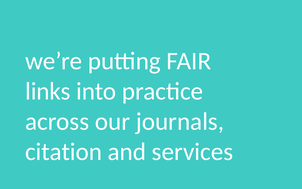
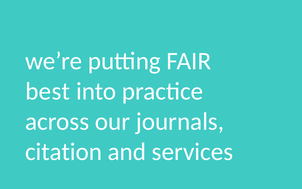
links: links -> best (48, 91)
